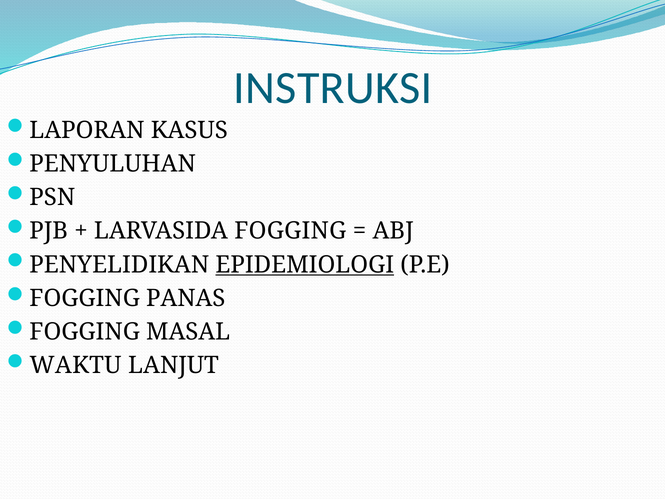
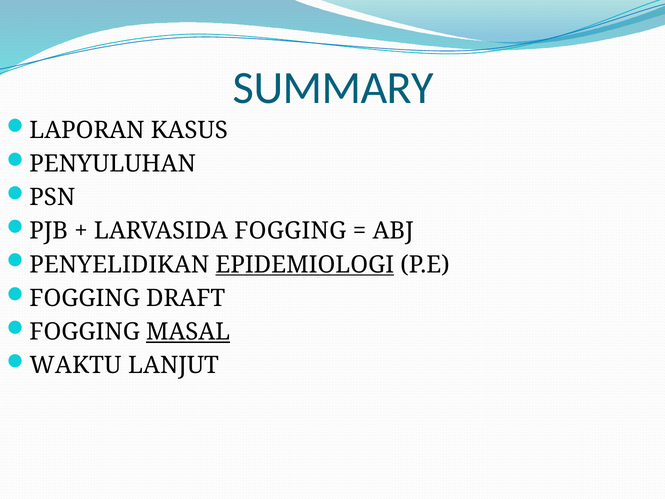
INSTRUKSI: INSTRUKSI -> SUMMARY (333, 88)
PANAS: PANAS -> DRAFT (186, 298)
MASAL underline: none -> present (188, 332)
